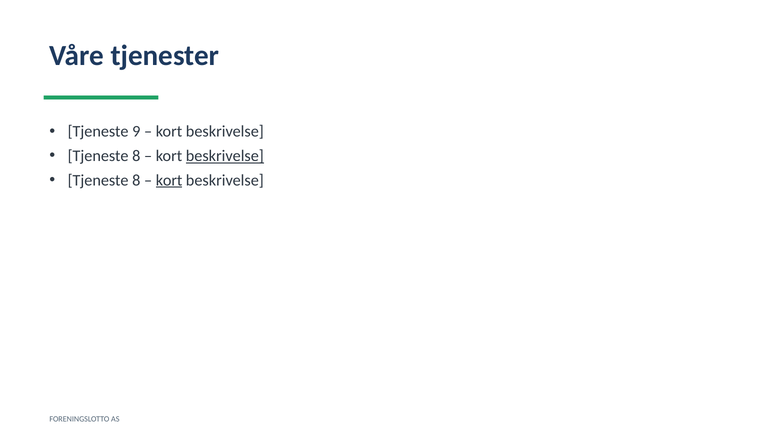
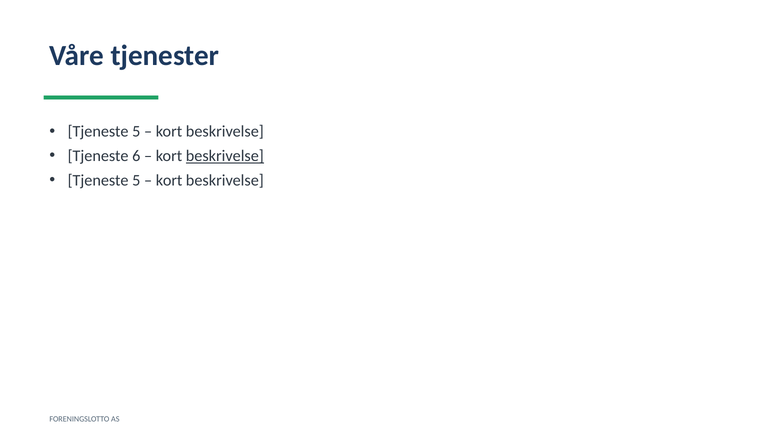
9: 9 -> 5 (136, 132)
8: 8 -> 6 (136, 156)
8: 8 -> 5 (136, 180)
kort underline: present -> none (169, 180)
